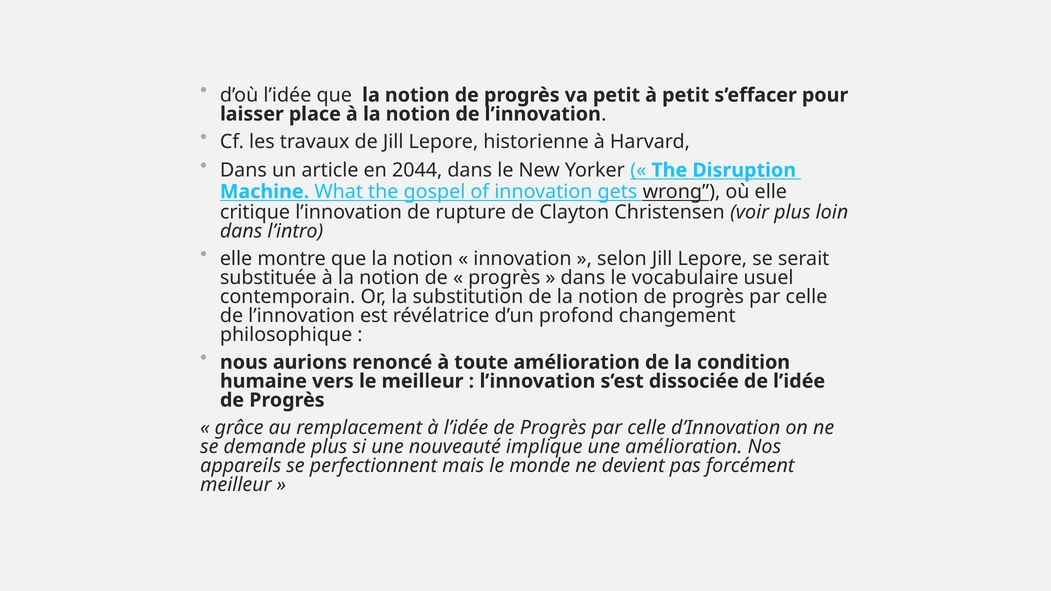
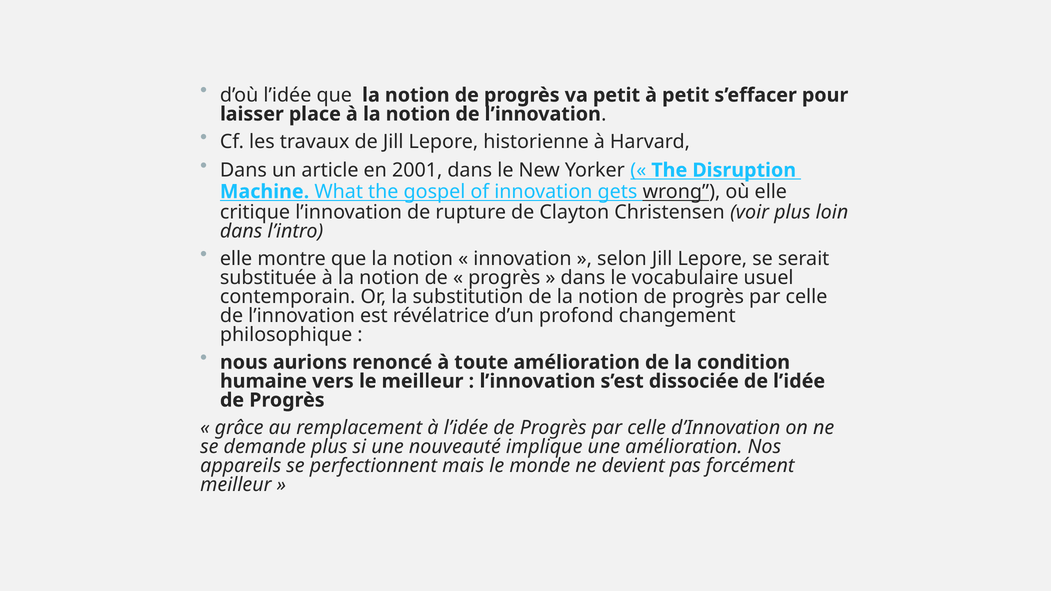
2044: 2044 -> 2001 (417, 170)
